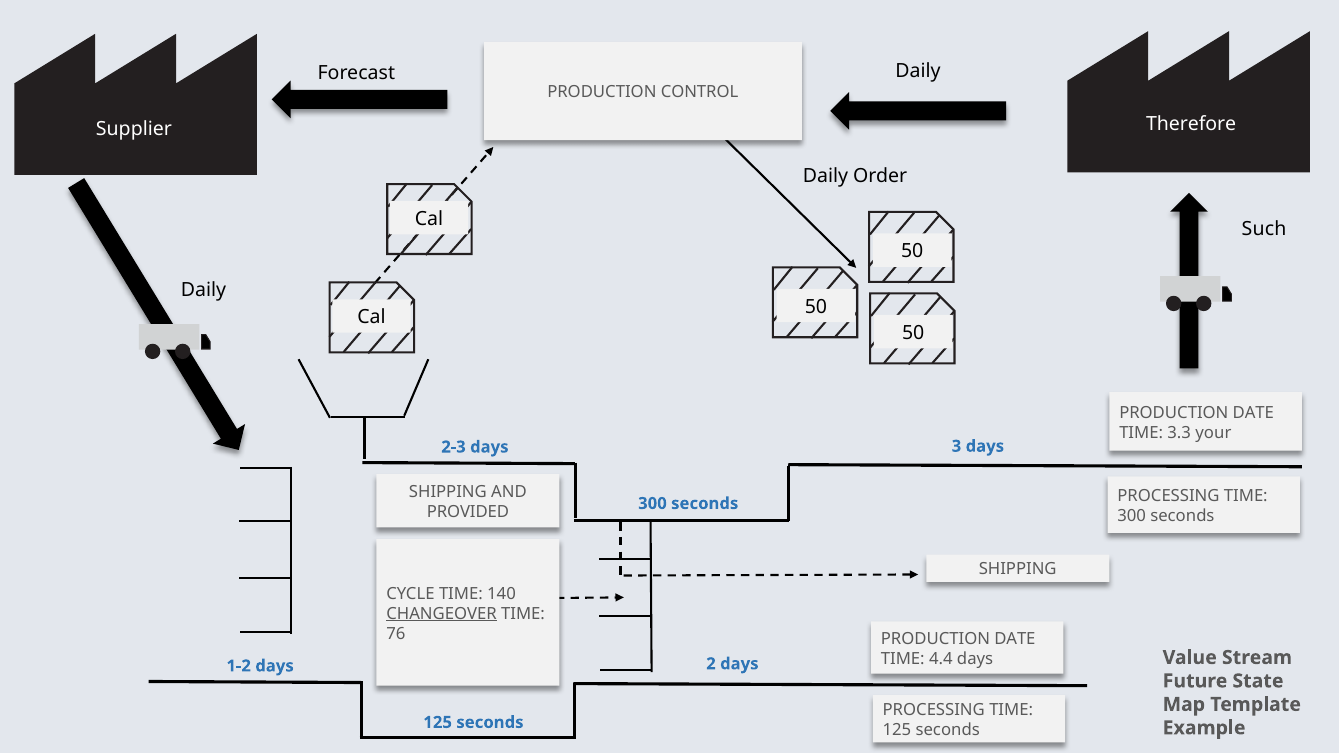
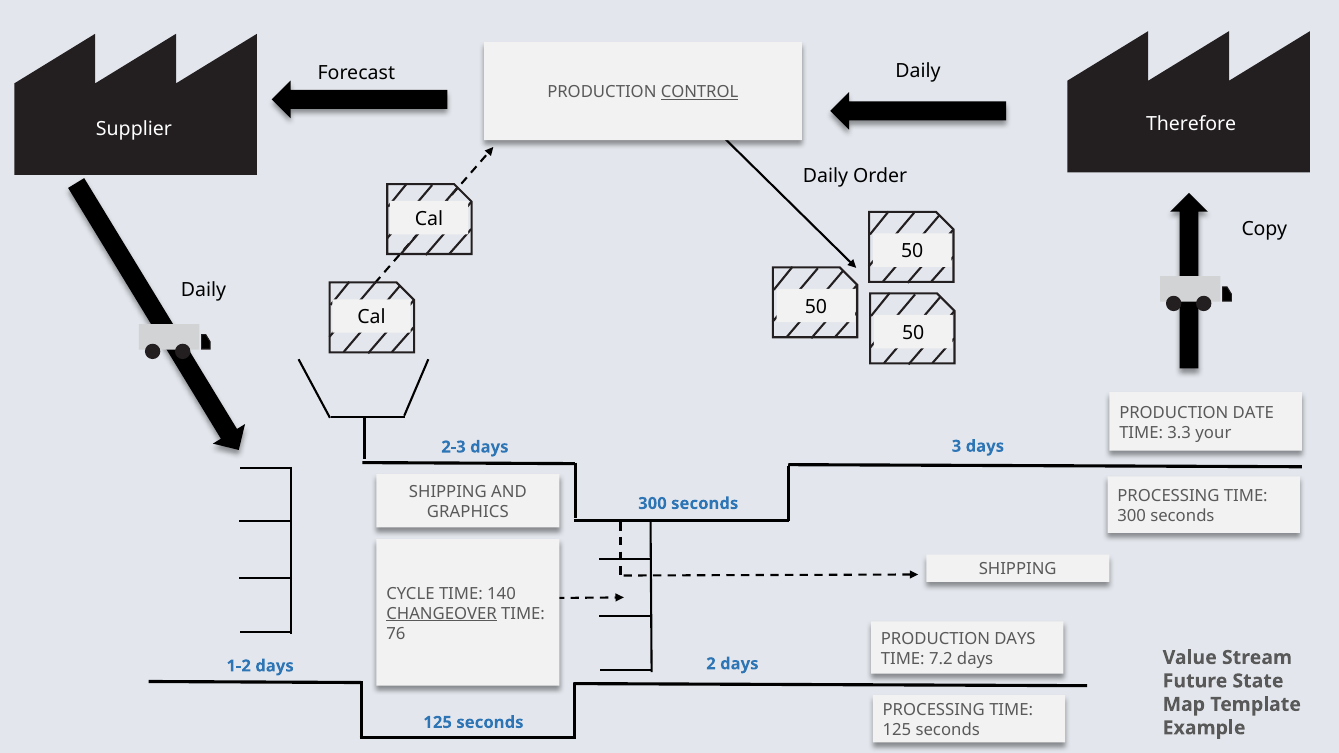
CONTROL underline: none -> present (700, 92)
Such: Such -> Copy (1264, 229)
PROVIDED: PROVIDED -> GRAPHICS (468, 512)
DATE: DATE -> DAYS (1015, 639)
4.4: 4.4 -> 7.2 (941, 659)
